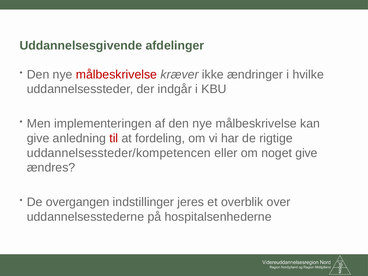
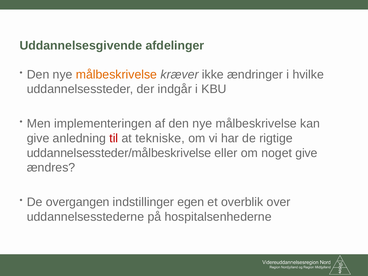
målbeskrivelse colour: red -> orange (116, 74)
fordeling: fordeling -> tekniske (160, 138)
uddannelsessteder/kompetencen: uddannelsessteder/kompetencen -> uddannelsessteder/målbeskrivelse (119, 153)
jeres: jeres -> egen (191, 202)
